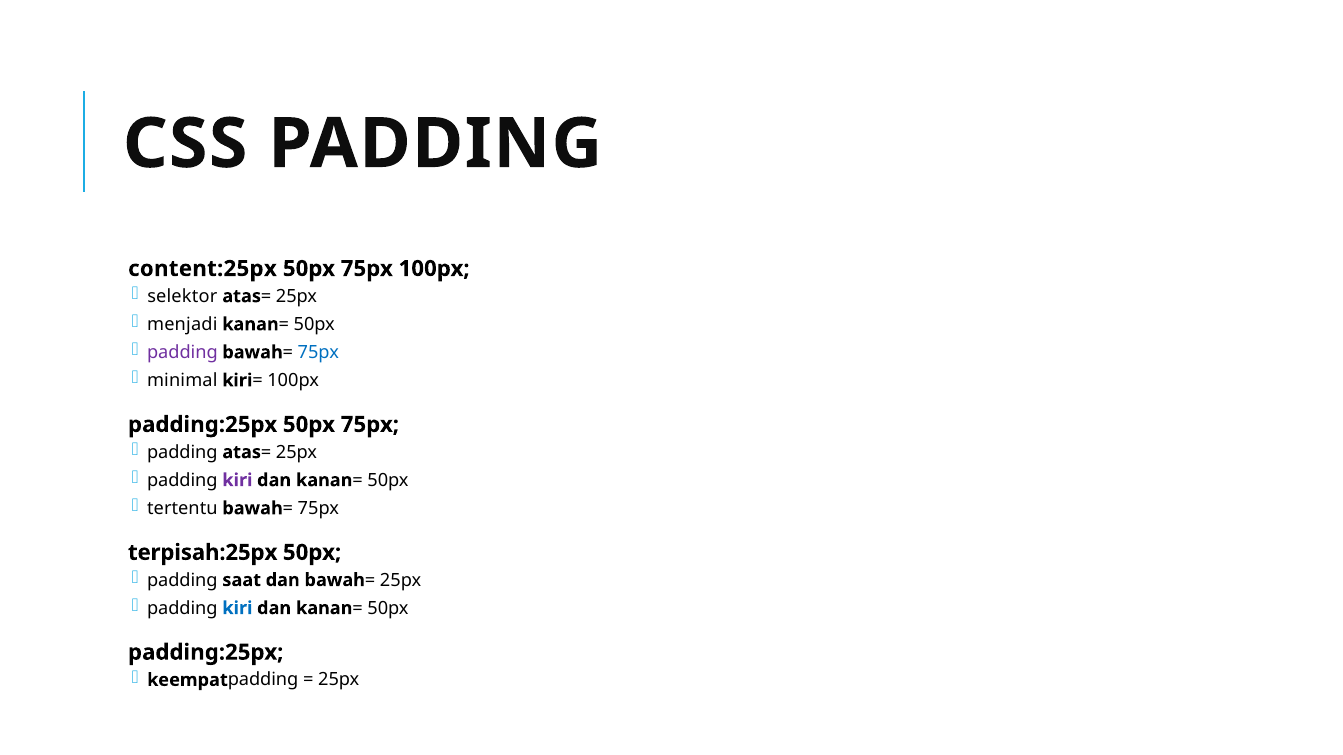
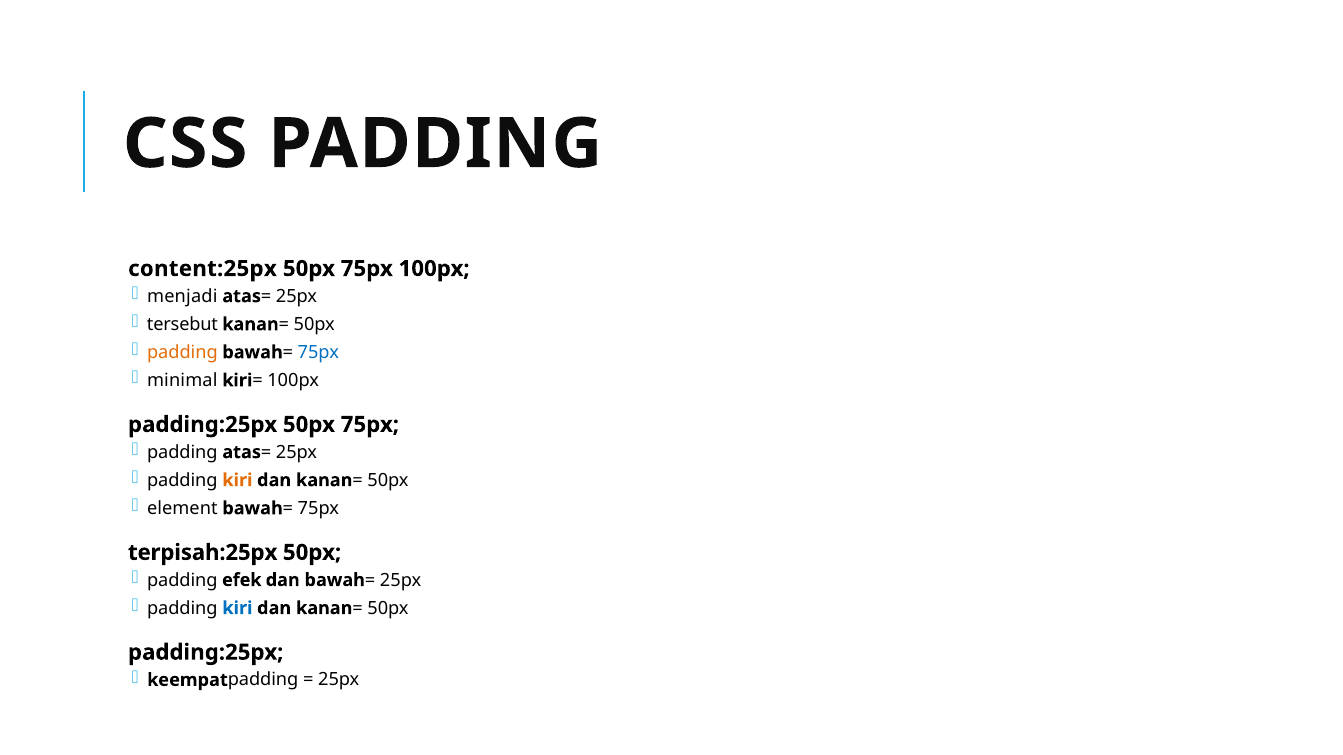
selektor: selektor -> menjadi (182, 296)
menjadi: menjadi -> tersebut (182, 324)
padding colour: purple -> orange (182, 353)
kiri colour: purple -> orange (237, 480)
tertentu: tertentu -> element (182, 509)
saat: saat -> efek (242, 580)
